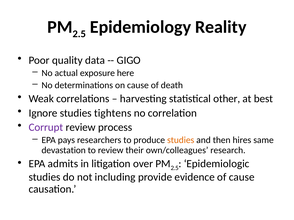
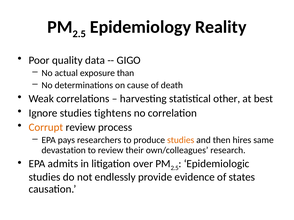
here: here -> than (125, 73)
Corrupt colour: purple -> orange (46, 128)
including: including -> endlessly (115, 178)
of cause: cause -> states (242, 178)
